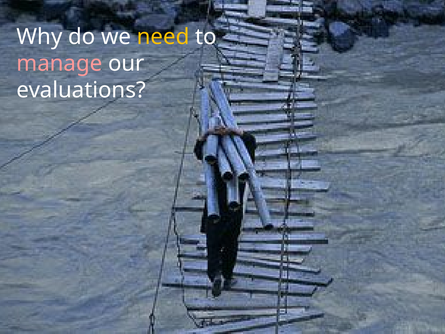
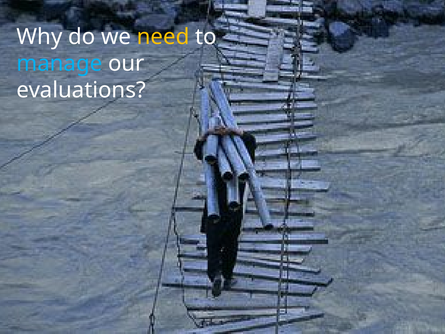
manage colour: pink -> light blue (59, 63)
